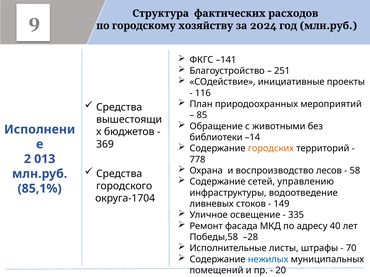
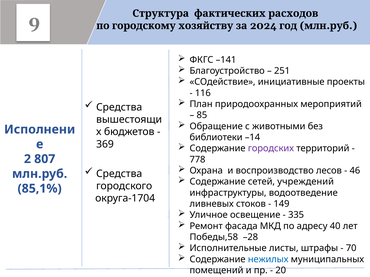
городских colour: orange -> purple (271, 149)
013: 013 -> 807 (45, 159)
58: 58 -> 46 (355, 171)
управлению: управлению -> учреждений (306, 182)
